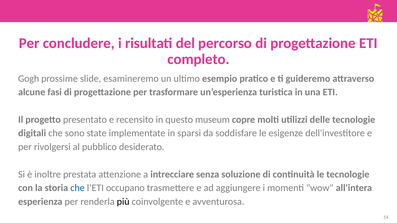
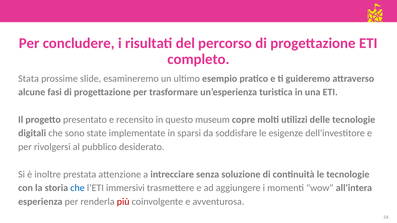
Gogh: Gogh -> Stata (29, 79)
occupano: occupano -> immersivi (125, 188)
più colour: black -> red (123, 202)
